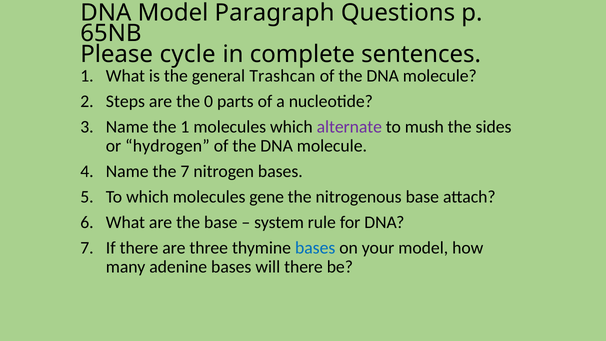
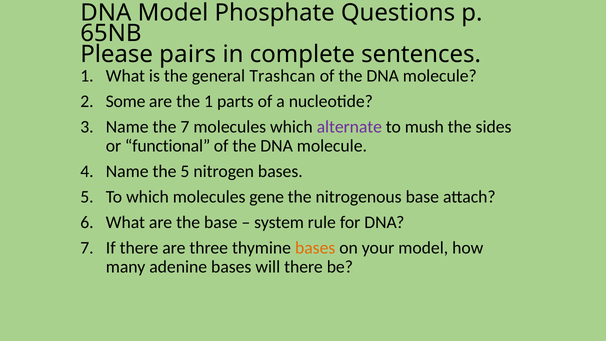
Paragraph: Paragraph -> Phosphate (275, 13)
cycle: cycle -> pairs (188, 54)
Steps: Steps -> Some (126, 102)
the 0: 0 -> 1 (209, 102)
the 1: 1 -> 7 (185, 127)
hydrogen: hydrogen -> functional (168, 146)
the 7: 7 -> 5 (185, 171)
bases colour: blue -> orange (315, 248)
